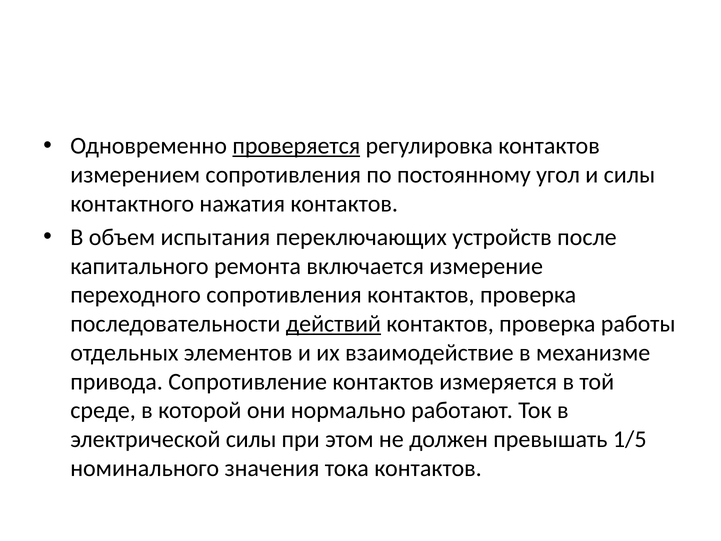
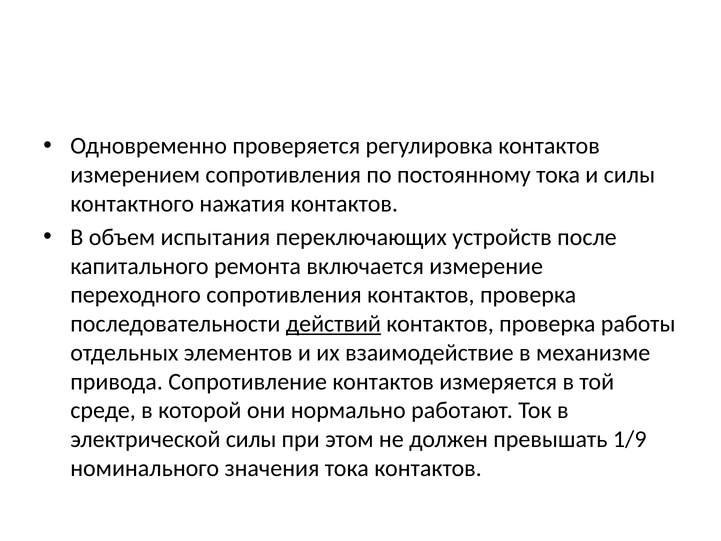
проверяется underline: present -> none (296, 146)
постоянному угол: угол -> тока (558, 175)
1/5: 1/5 -> 1/9 (630, 439)
